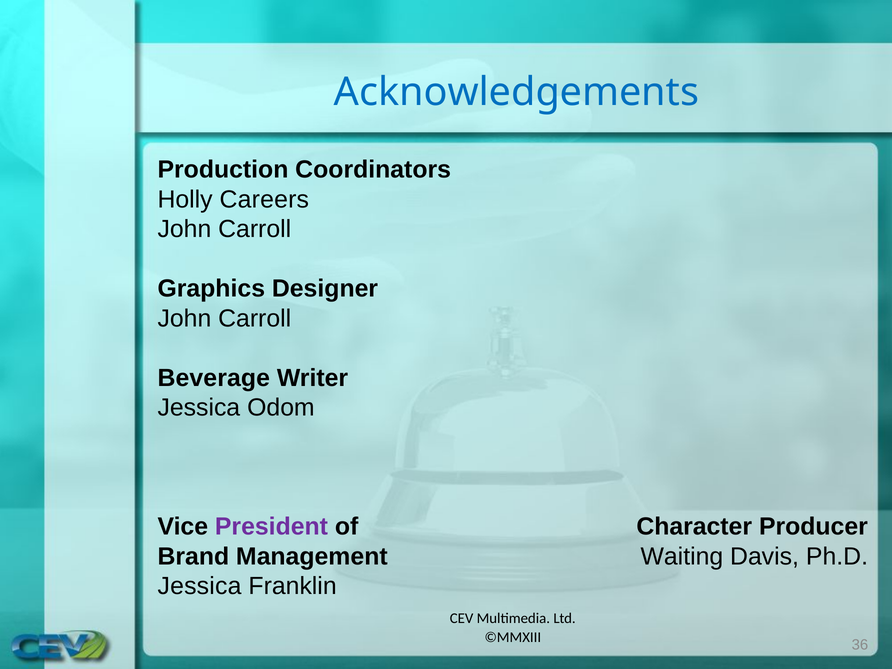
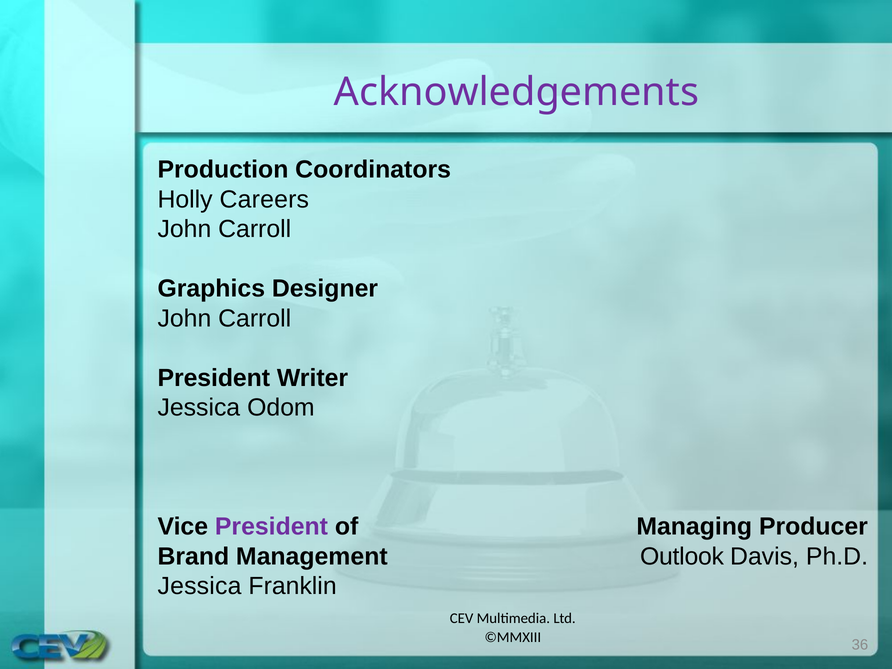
Acknowledgements colour: blue -> purple (516, 92)
Beverage: Beverage -> President (214, 378)
Character: Character -> Managing (694, 527)
Waiting: Waiting -> Outlook (682, 556)
